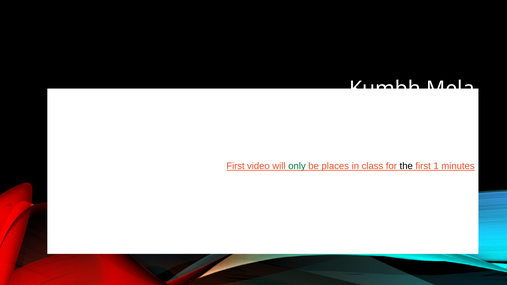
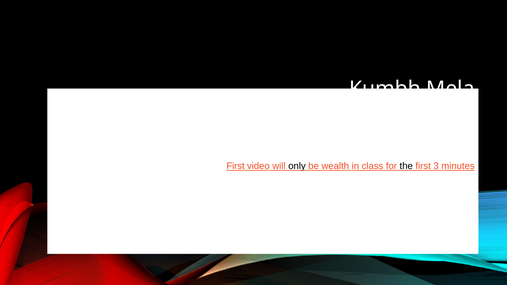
only colour: green -> black (297, 166)
places: places -> wealth (335, 166)
1: 1 -> 3 (436, 166)
